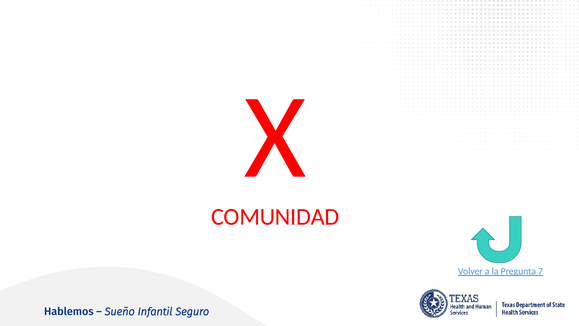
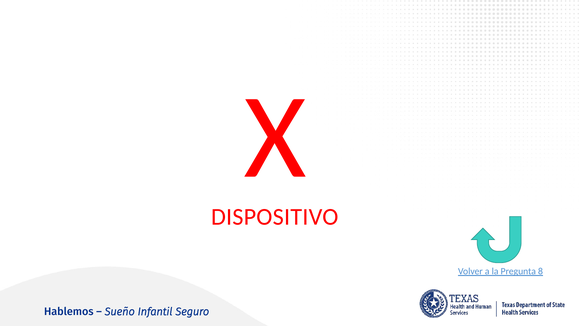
COMUNIDAD: COMUNIDAD -> DISPOSITIVO (275, 217)
7: 7 -> 8 (540, 271)
